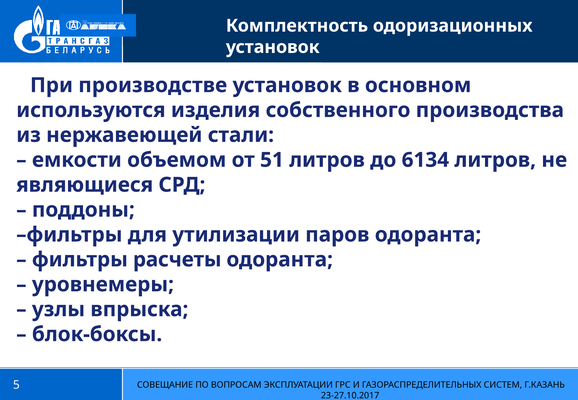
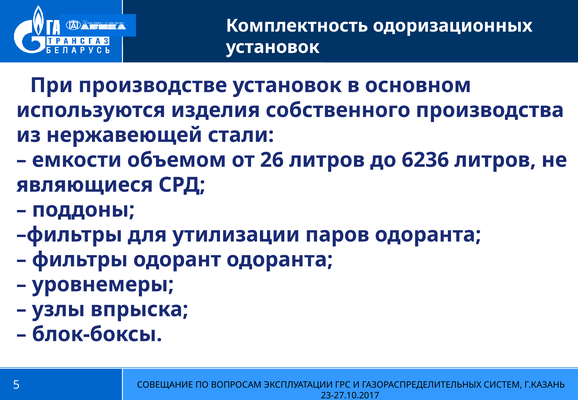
51: 51 -> 26 (272, 160)
6134: 6134 -> 6236 (425, 160)
расчеты: расчеты -> одорант (177, 260)
